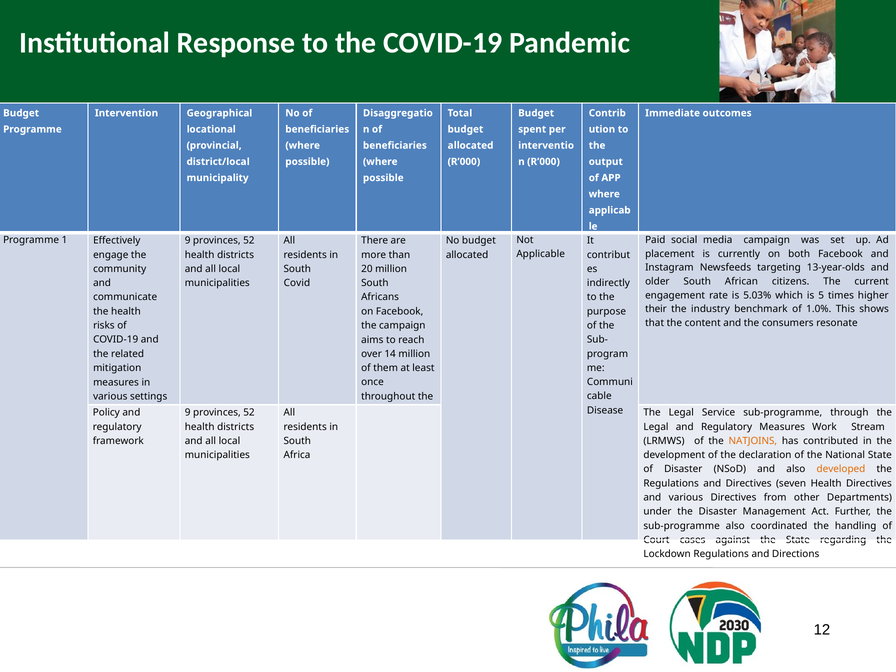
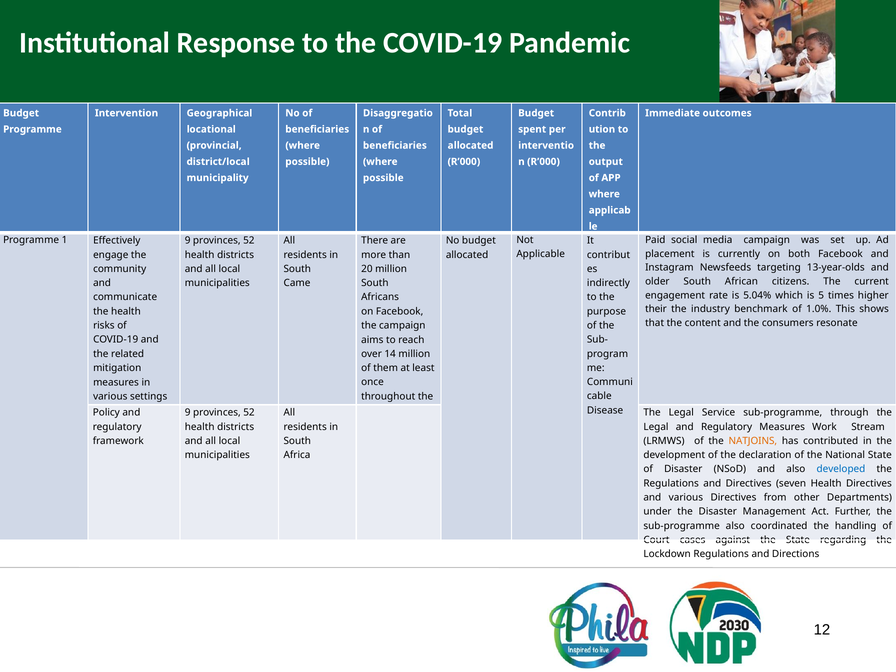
Covid: Covid -> Came (297, 283)
5.03%: 5.03% -> 5.04% (757, 295)
developed colour: orange -> blue (841, 469)
